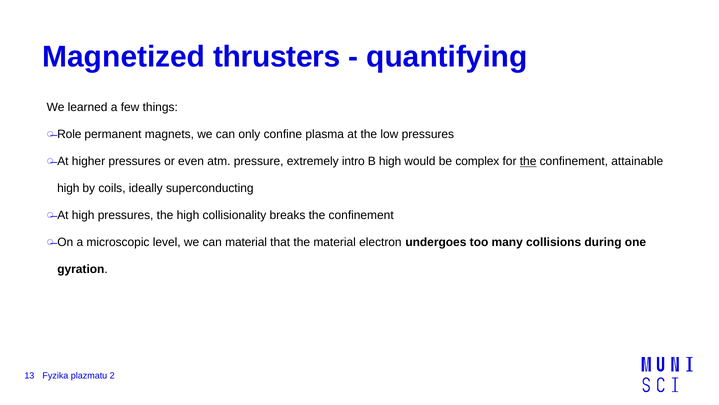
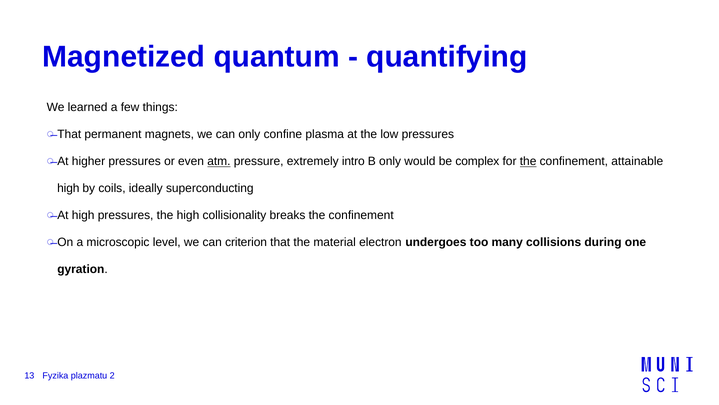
thrusters: thrusters -> quantum (277, 57)
Role: Role -> That (69, 134)
atm underline: none -> present (219, 161)
B high: high -> only (390, 161)
can material: material -> criterion (246, 242)
